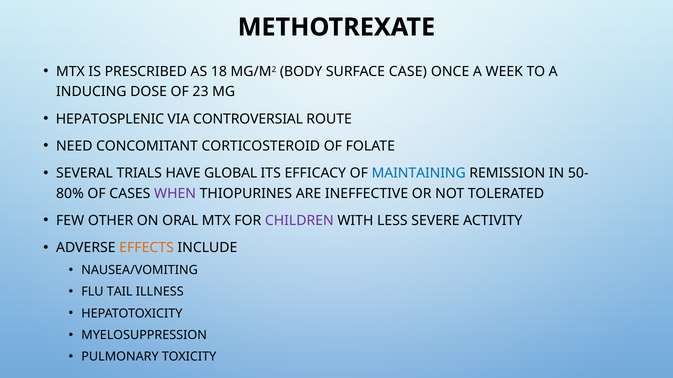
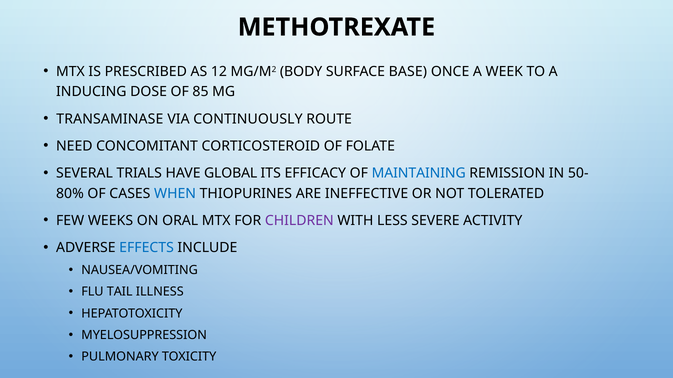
18: 18 -> 12 (219, 72)
CASE: CASE -> BASE (408, 72)
23: 23 -> 85 (200, 92)
HEPATOSPLENIC: HEPATOSPLENIC -> TRANSAMINASE (110, 119)
CONTROVERSIAL: CONTROVERSIAL -> CONTINUOUSLY (248, 119)
WHEN colour: purple -> blue (175, 194)
OTHER: OTHER -> WEEKS (111, 221)
EFFECTS colour: orange -> blue (147, 248)
